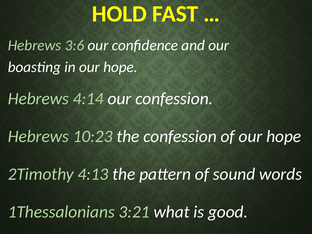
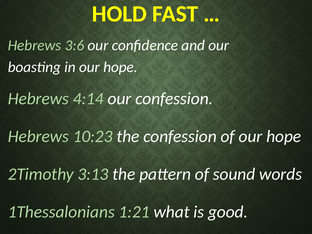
4:13: 4:13 -> 3:13 (93, 174)
3:21: 3:21 -> 1:21 (134, 212)
